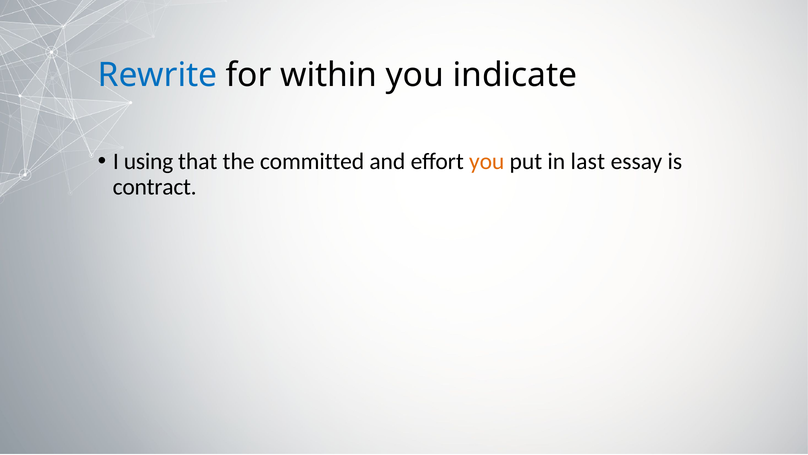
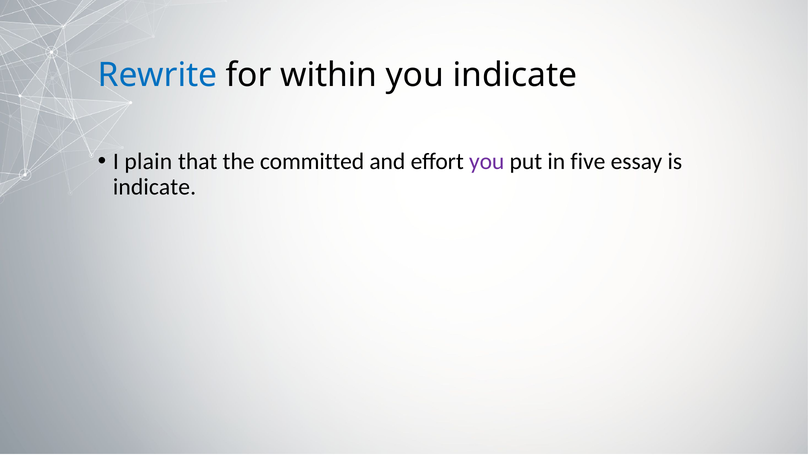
using: using -> plain (148, 161)
you colour: orange -> purple (487, 161)
last: last -> five (588, 161)
contract: contract -> indicate (155, 187)
